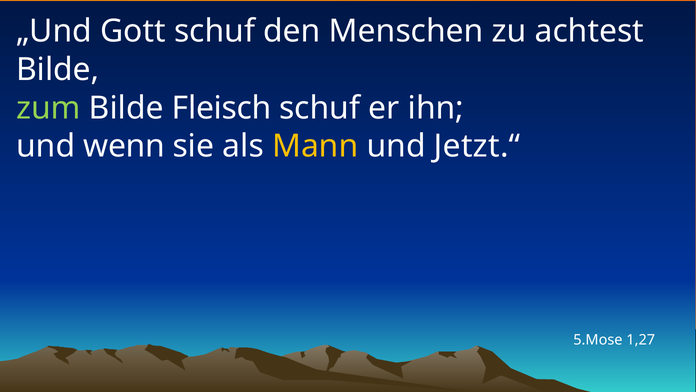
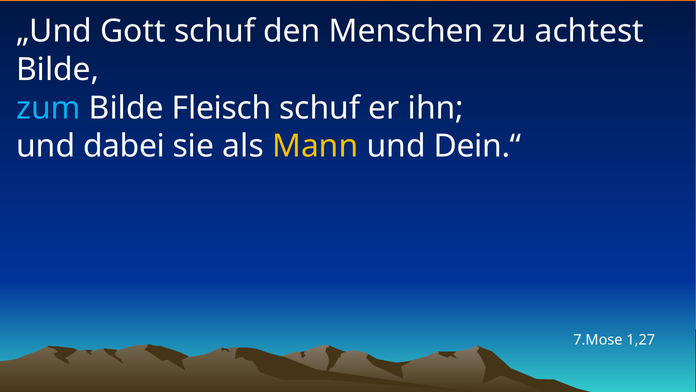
zum colour: light green -> light blue (48, 108)
wenn: wenn -> dabei (124, 146)
Jetzt.“: Jetzt.“ -> Dein.“ (477, 146)
5.Mose: 5.Mose -> 7.Mose (598, 340)
